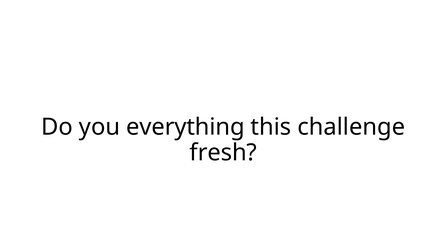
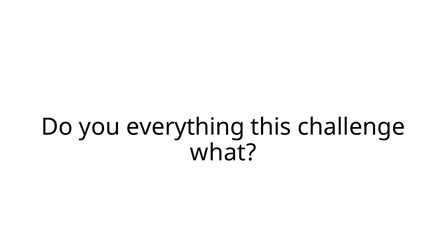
fresh: fresh -> what (223, 153)
